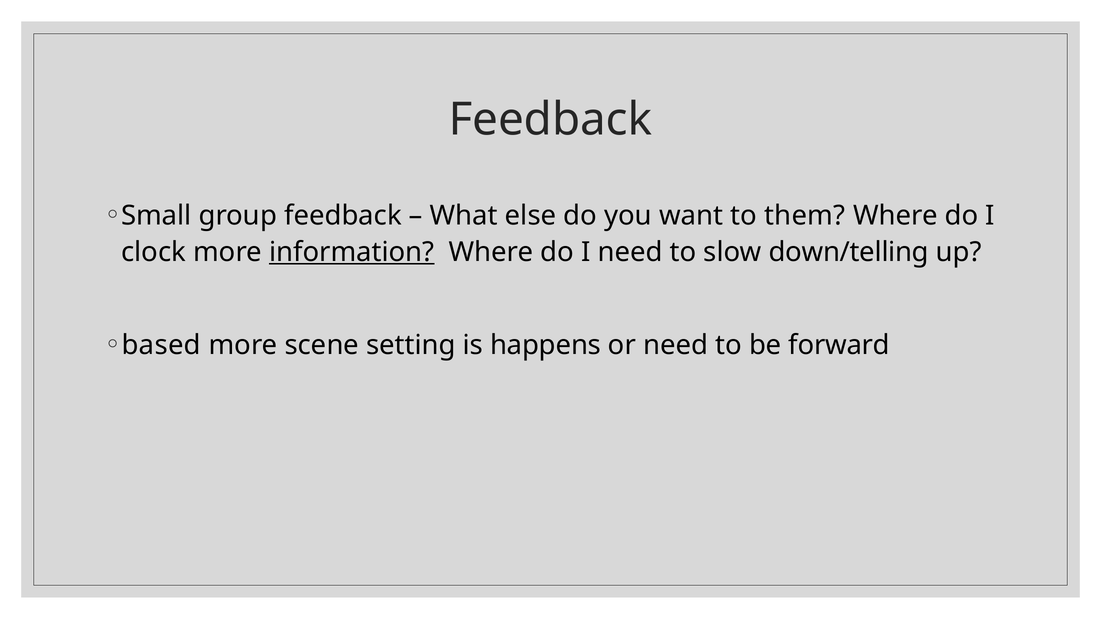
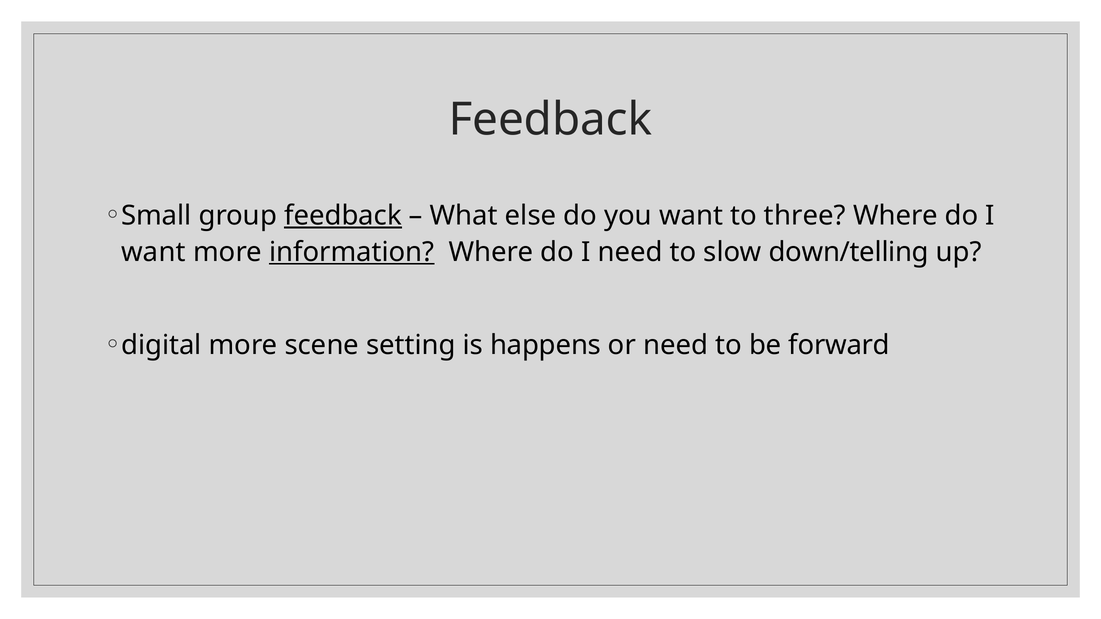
feedback underline: none -> present (343, 216)
them: them -> three (805, 216)
clock: clock -> want (153, 252)
based: based -> digital (161, 345)
